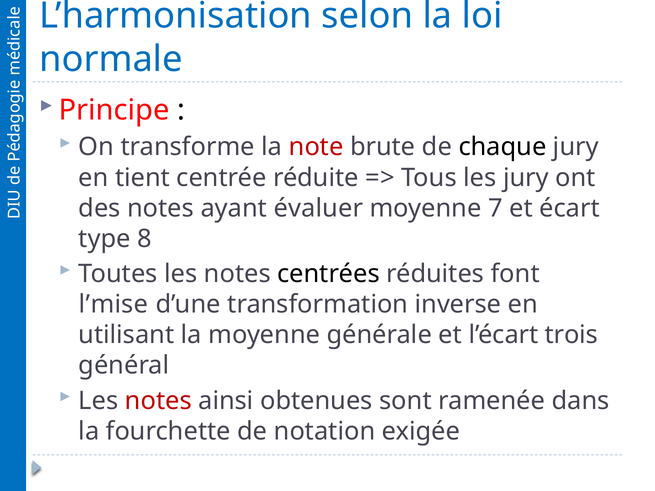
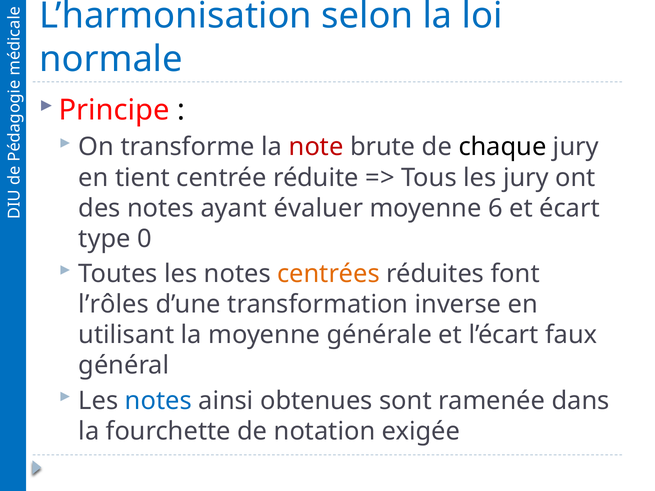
7: 7 -> 6 (495, 208)
8: 8 -> 0 (144, 239)
centrées colour: black -> orange (329, 274)
l’mise: l’mise -> l’rôles (114, 305)
trois: trois -> faux (571, 335)
notes colour: red -> blue (158, 401)
